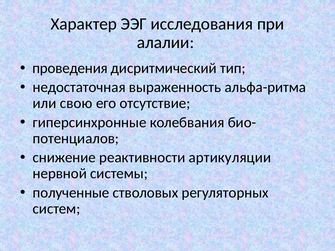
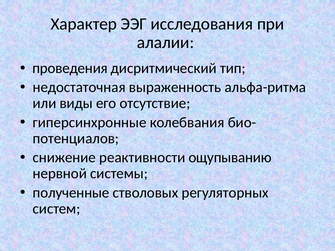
свою: свою -> виды (76, 103)
артикуляции: артикуляции -> ощупыванию (230, 158)
